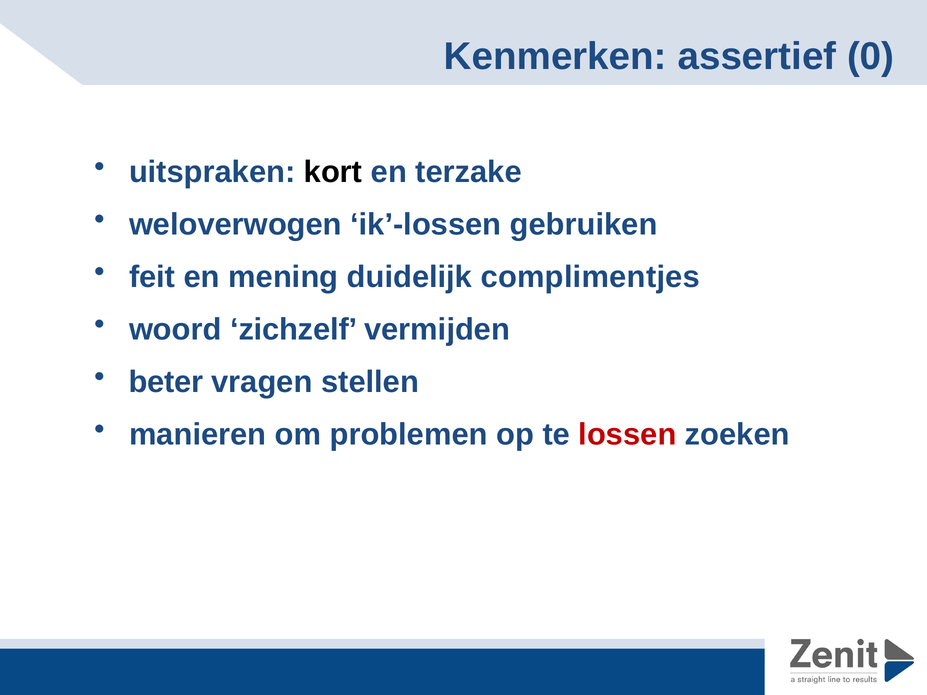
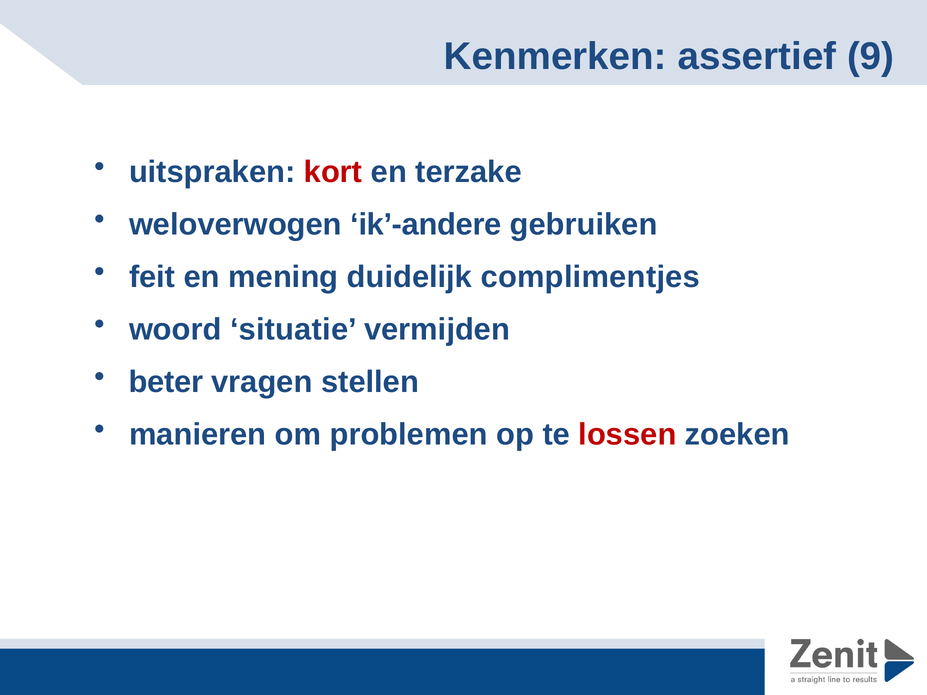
0: 0 -> 9 (871, 57)
kort colour: black -> red (333, 172)
ik’-lossen: ik’-lossen -> ik’-andere (426, 225)
zichzelf: zichzelf -> situatie (294, 330)
